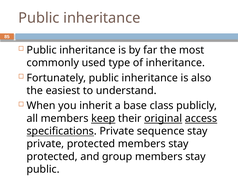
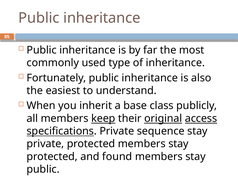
group: group -> found (117, 156)
